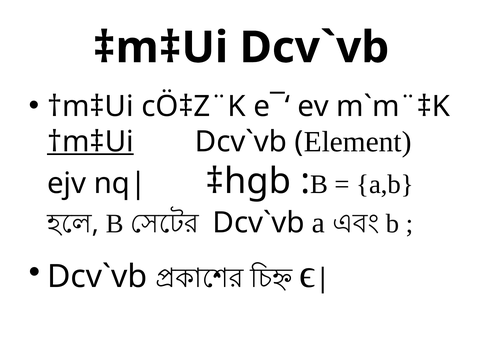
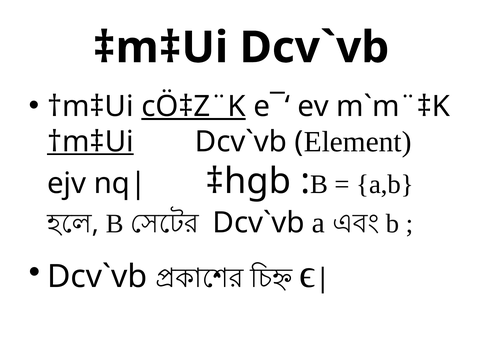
cÖ‡Z¨K underline: none -> present (194, 106)
